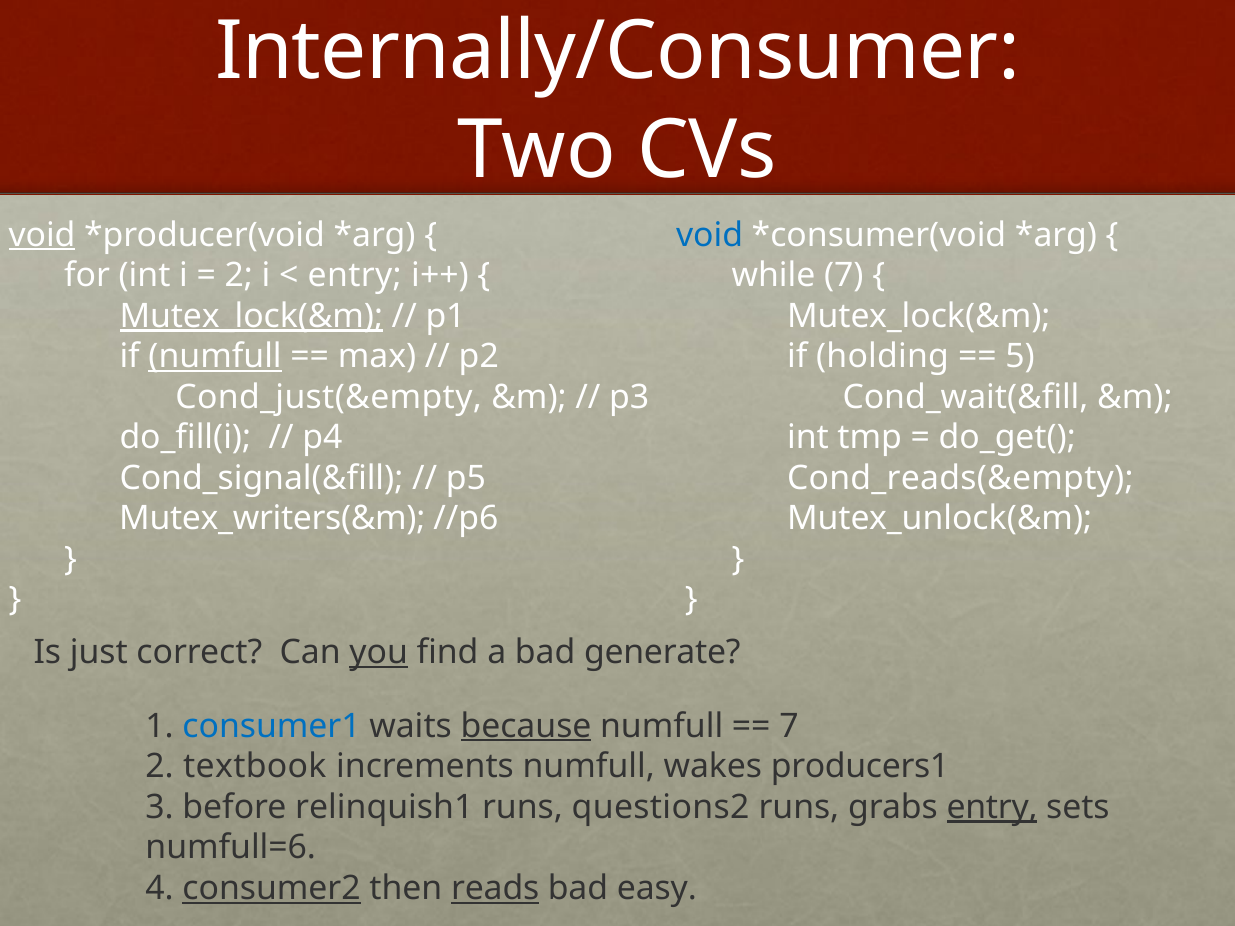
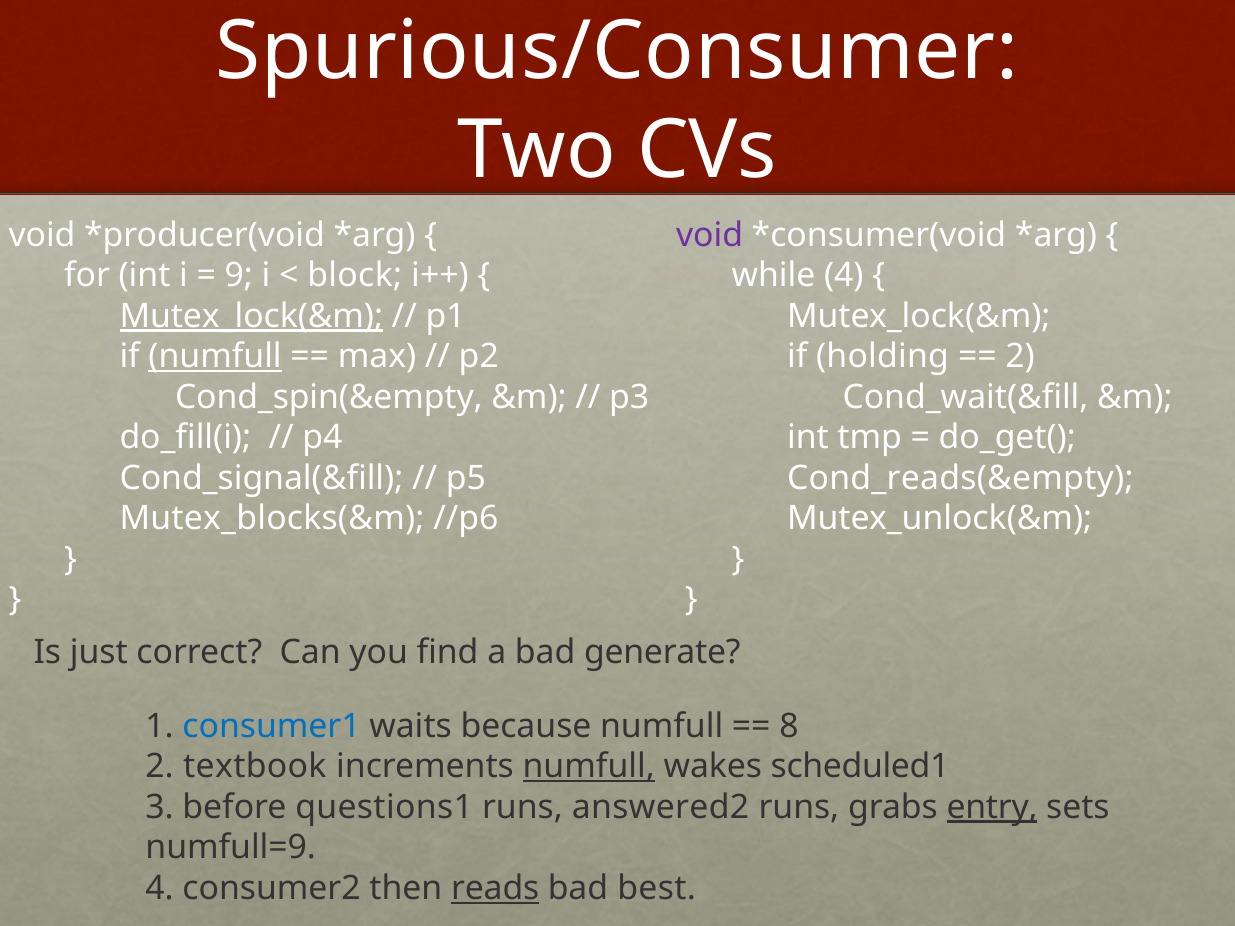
Internally/Consumer: Internally/Consumer -> Spurious/Consumer (617, 52)
void underline: present -> none (42, 235)
void colour: blue -> purple (710, 235)
2: 2 -> 9 (239, 276)
entry: entry -> block (355, 276)
while 7: 7 -> 4 (844, 276)
5: 5 -> 2 (1020, 357)
Cond_just(&empty: Cond_just(&empty -> Cond_spin(&empty (329, 397)
Mutex_writers(&m: Mutex_writers(&m -> Mutex_blocks(&m (272, 519)
you underline: present -> none (379, 653)
because underline: present -> none (526, 726)
7: 7 -> 8 (789, 726)
numfull underline: none -> present (589, 767)
producers1: producers1 -> scheduled1 (860, 767)
relinquish1: relinquish1 -> questions1 (384, 807)
questions2: questions2 -> answered2 (661, 807)
numfull=6: numfull=6 -> numfull=9 (231, 848)
consumer2 underline: present -> none (272, 888)
easy: easy -> best (657, 888)
